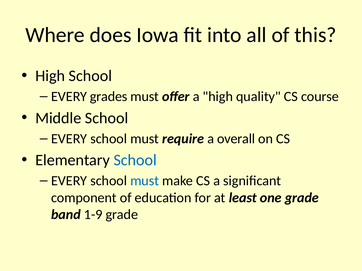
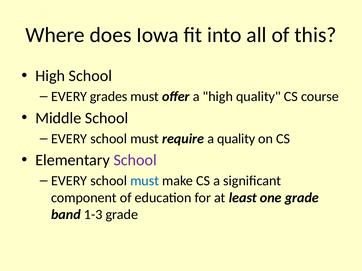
a overall: overall -> quality (236, 139)
School colour: blue -> purple (135, 160)
1-9: 1-9 -> 1-3 (93, 215)
